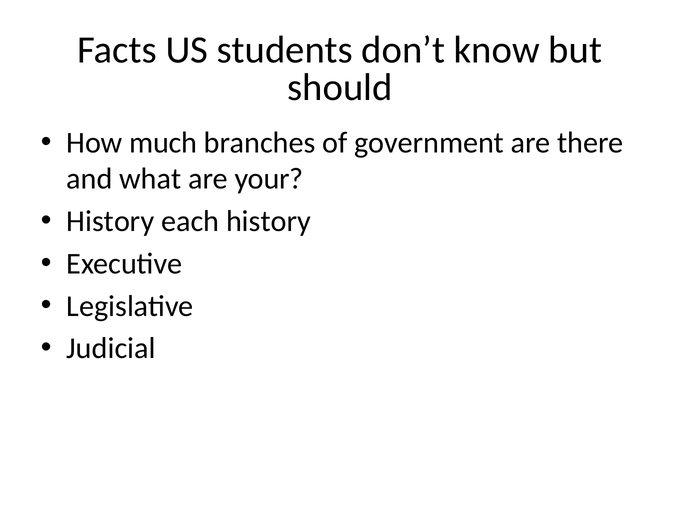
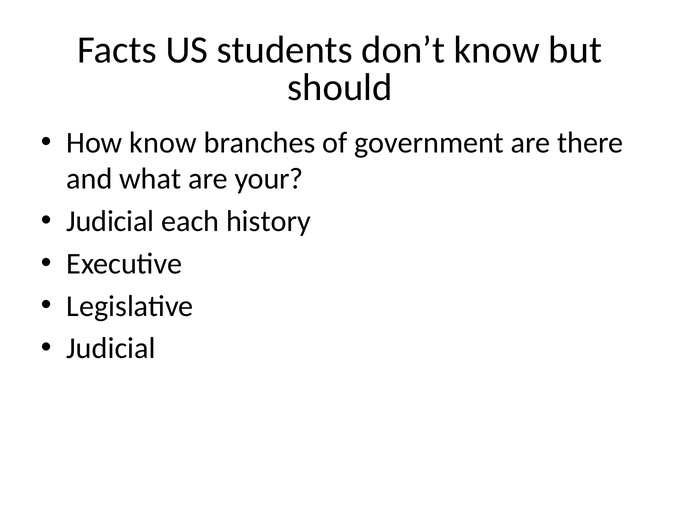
How much: much -> know (163, 143)
History: History -> Judicial (110, 221)
